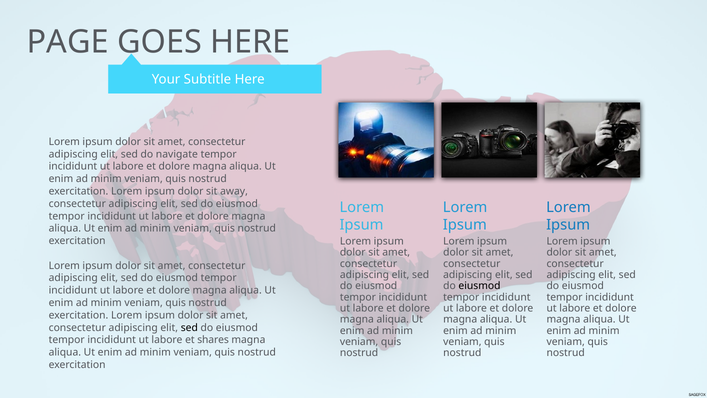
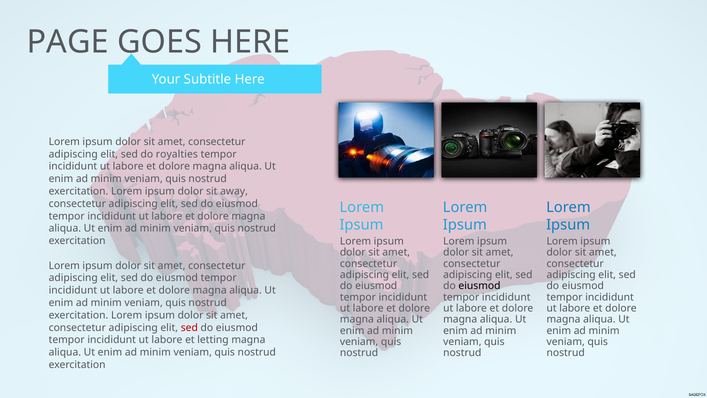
navigate: navigate -> royalties (177, 154)
sed colour: black -> red (189, 327)
shares: shares -> letting (213, 340)
